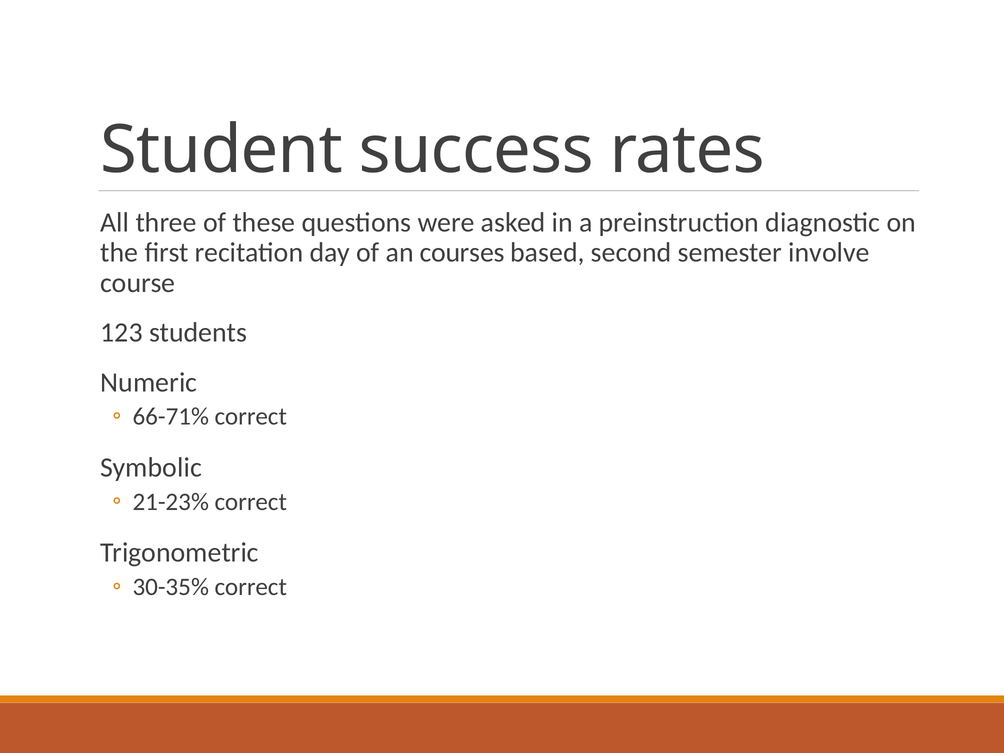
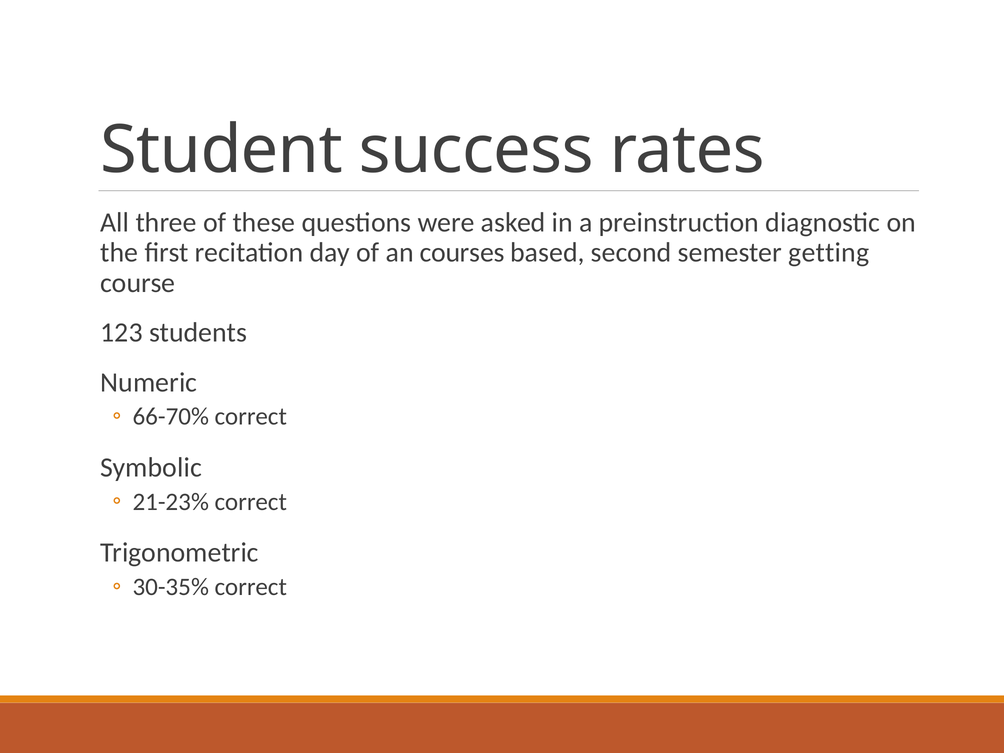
involve: involve -> getting (829, 253)
66-71%: 66-71% -> 66-70% (171, 417)
